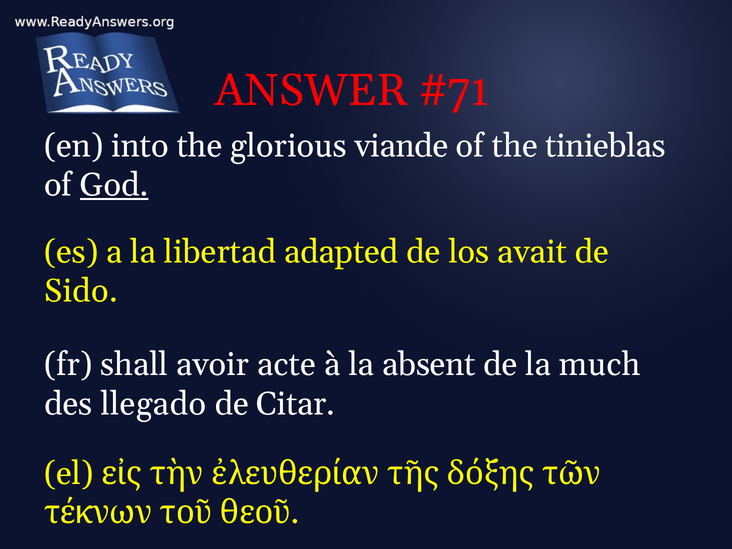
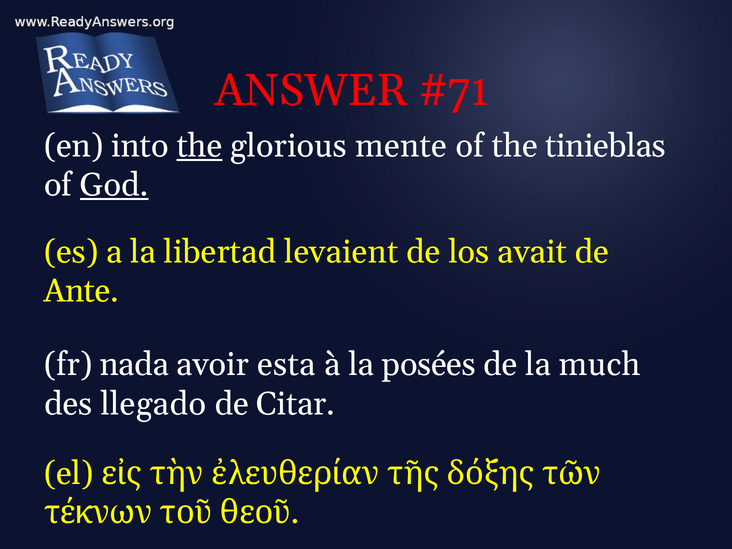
the underline: none -> present (199, 146)
viande: viande -> mente (401, 146)
adapted: adapted -> levaient (341, 252)
Sido: Sido -> Ante (81, 291)
shall: shall -> nada (134, 365)
acte: acte -> esta (287, 365)
absent: absent -> posées (429, 365)
